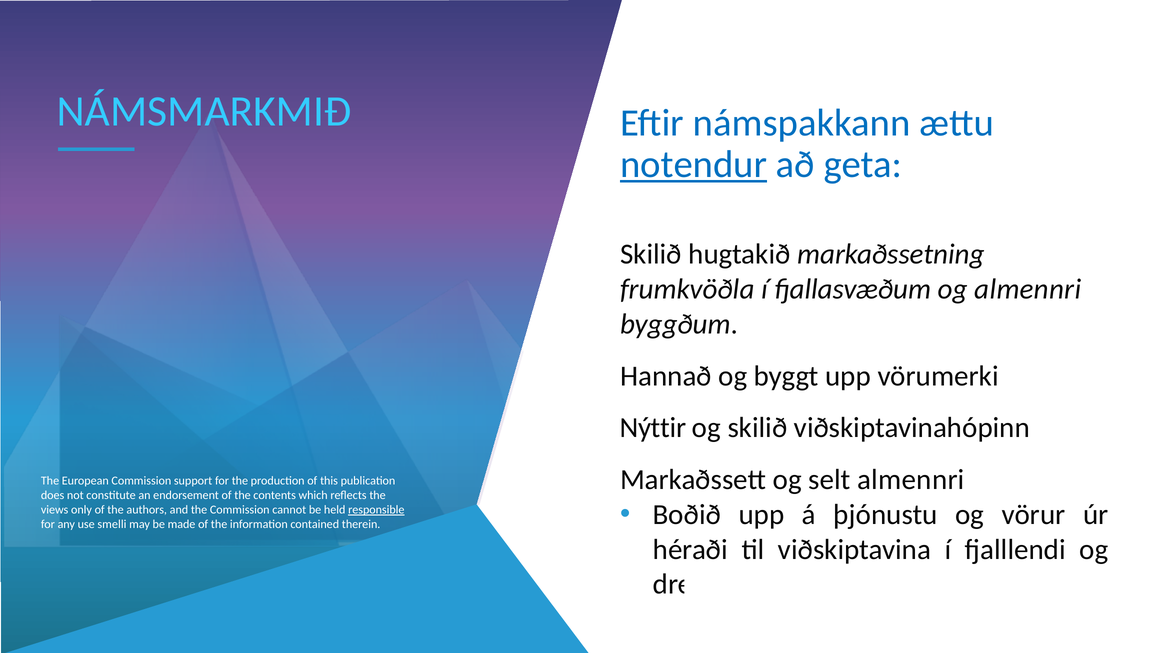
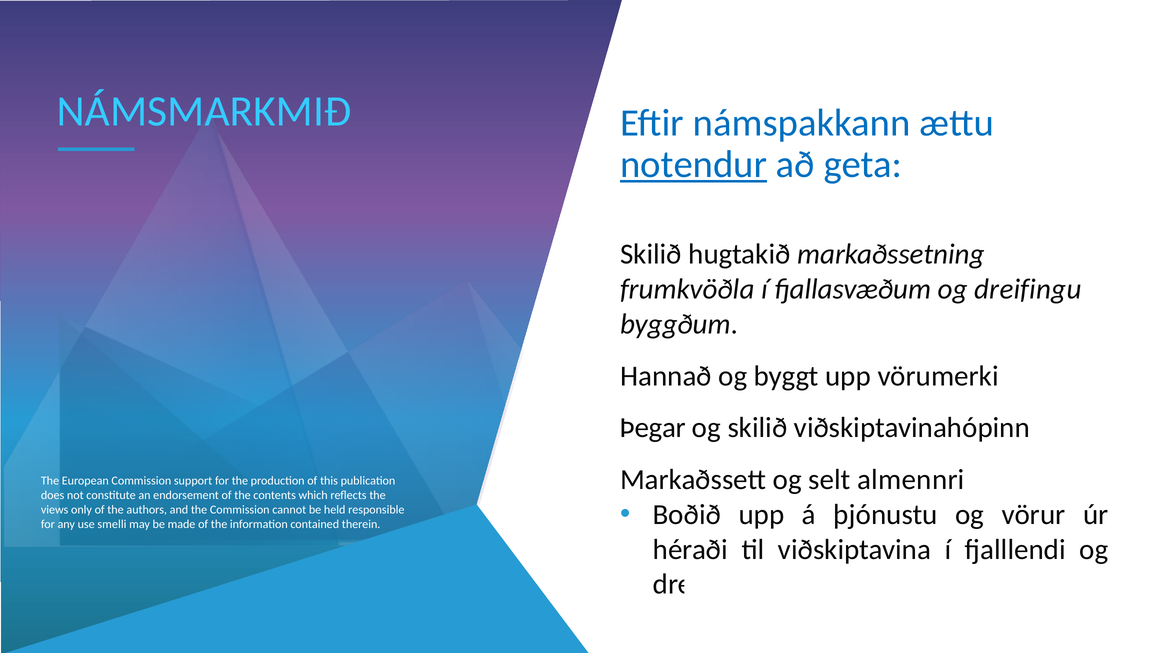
og almennri: almennri -> dreifingu (1028, 289)
Nýttir: Nýttir -> Þegar (653, 428)
responsible underline: present -> none (376, 510)
